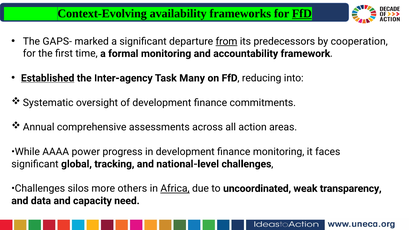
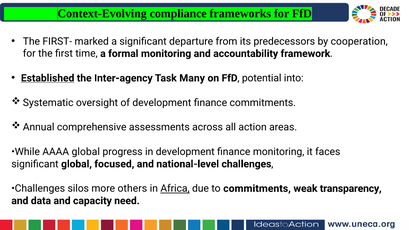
availability: availability -> compliance (178, 14)
FfD underline: present -> none (302, 14)
GAPS-: GAPS- -> FIRST- (57, 41)
from underline: present -> none (227, 41)
reducing: reducing -> potential (262, 78)
AAAA power: power -> global (86, 152)
tracking: tracking -> focused (114, 164)
to uncoordinated: uncoordinated -> commitments (257, 189)
